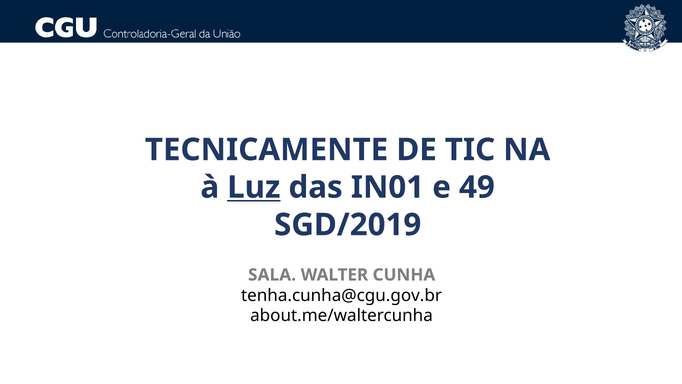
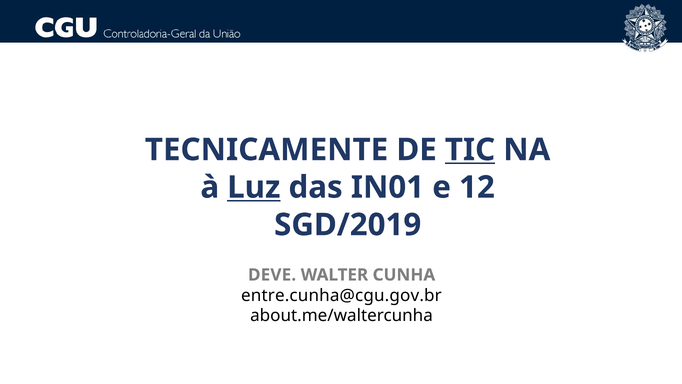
TIC underline: none -> present (470, 150)
49: 49 -> 12 (477, 187)
SALA: SALA -> DEVE (272, 275)
tenha.cunha@cgu.gov.br: tenha.cunha@cgu.gov.br -> entre.cunha@cgu.gov.br (341, 295)
